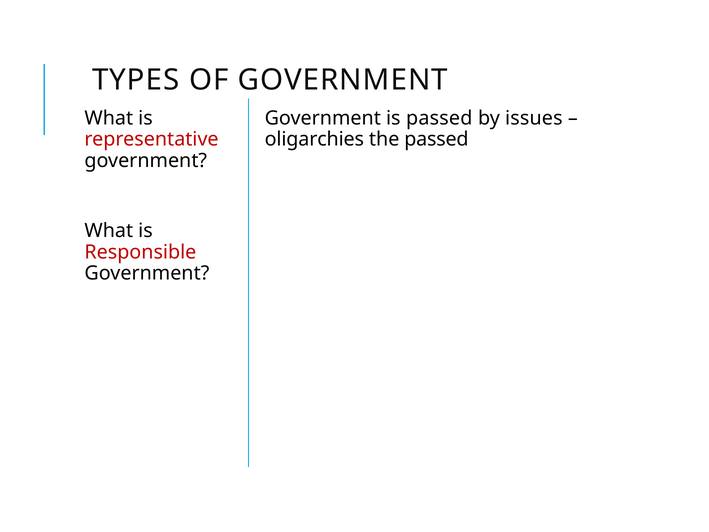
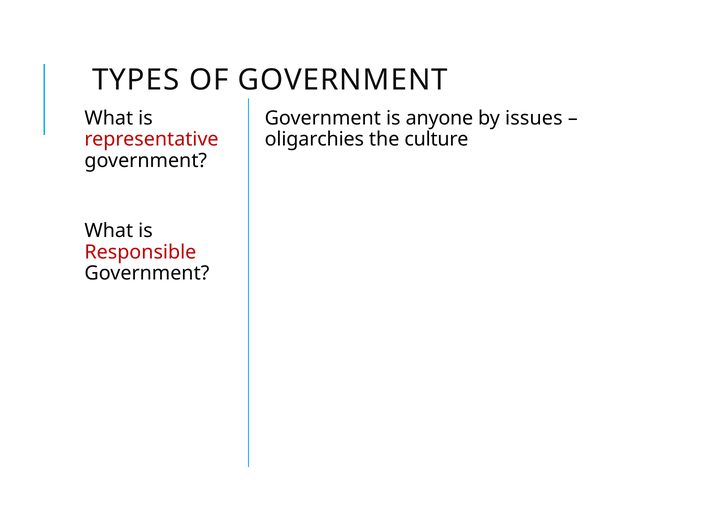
is passed: passed -> anyone (439, 118)
the passed: passed -> culture (436, 139)
